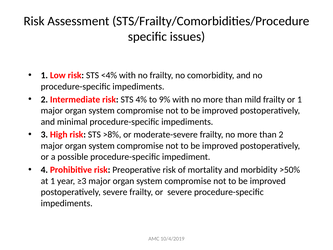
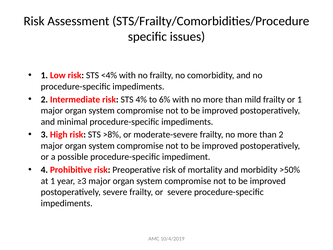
9%: 9% -> 6% (165, 99)
